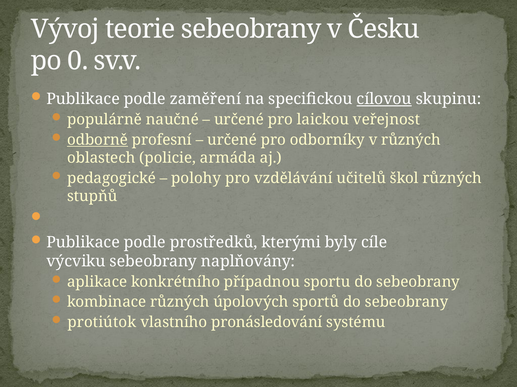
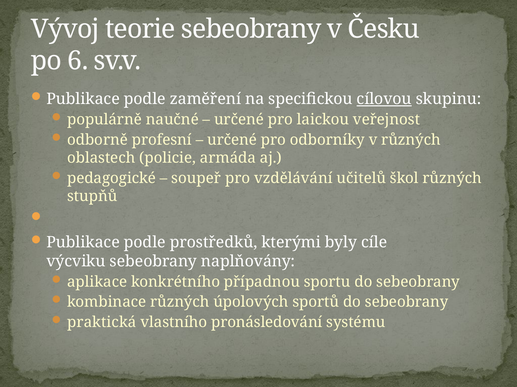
0: 0 -> 6 (78, 61)
odborně underline: present -> none (98, 140)
polohy: polohy -> soupeř (196, 179)
protiútok: protiútok -> praktická (102, 323)
